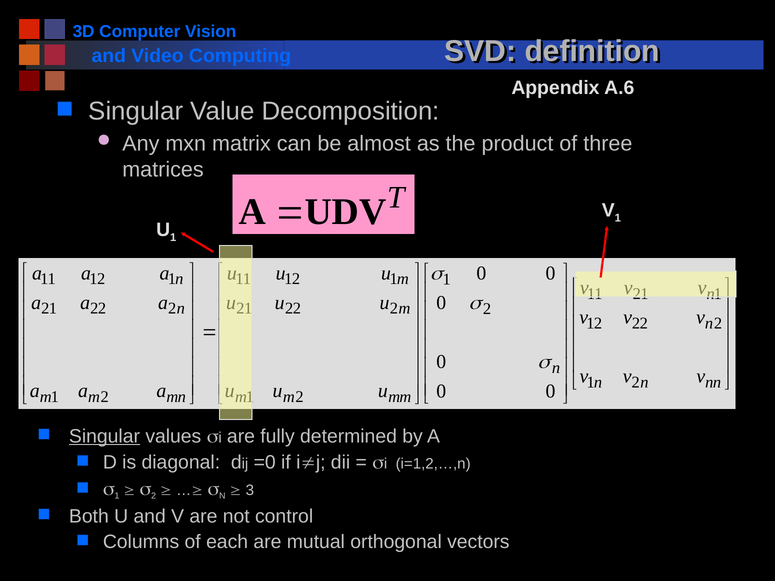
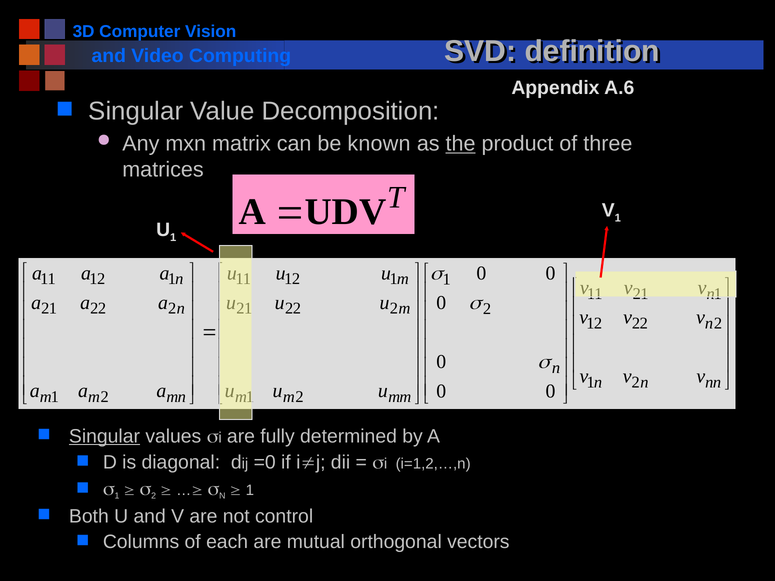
almost: almost -> known (379, 144)
the underline: none -> present (461, 144)
3: 3 -> 1 (250, 490)
